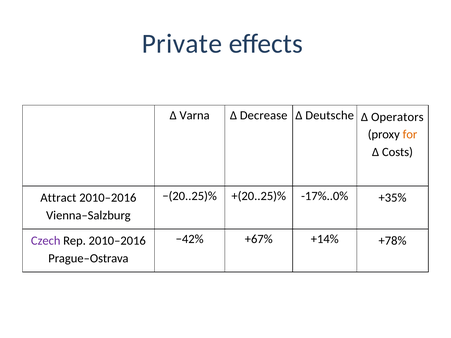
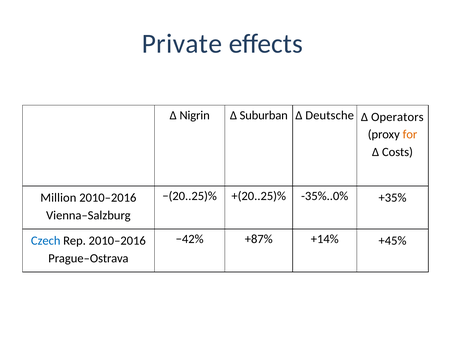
Varna: Varna -> Nigrin (195, 115)
Decrease: Decrease -> Suburban (264, 115)
-17%..0%: -17%..0% -> -35%..0% (325, 196)
Attract: Attract -> Million (58, 198)
+67%: +67% -> +87% (259, 239)
+78%: +78% -> +45% (393, 241)
Czech colour: purple -> blue (46, 241)
